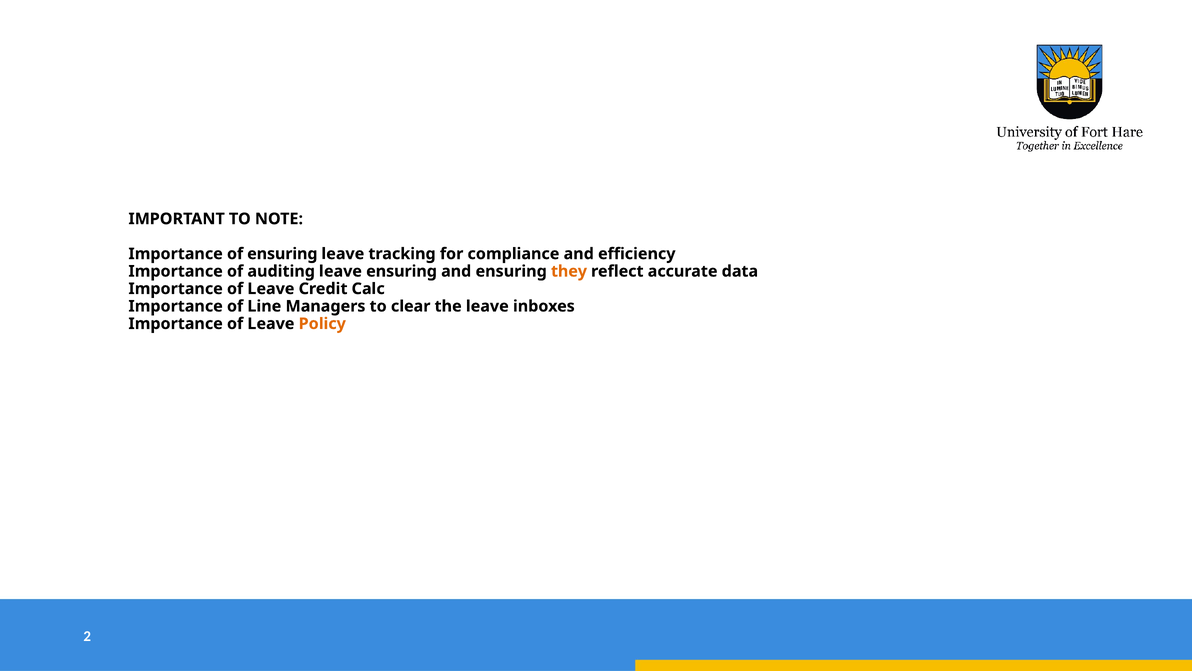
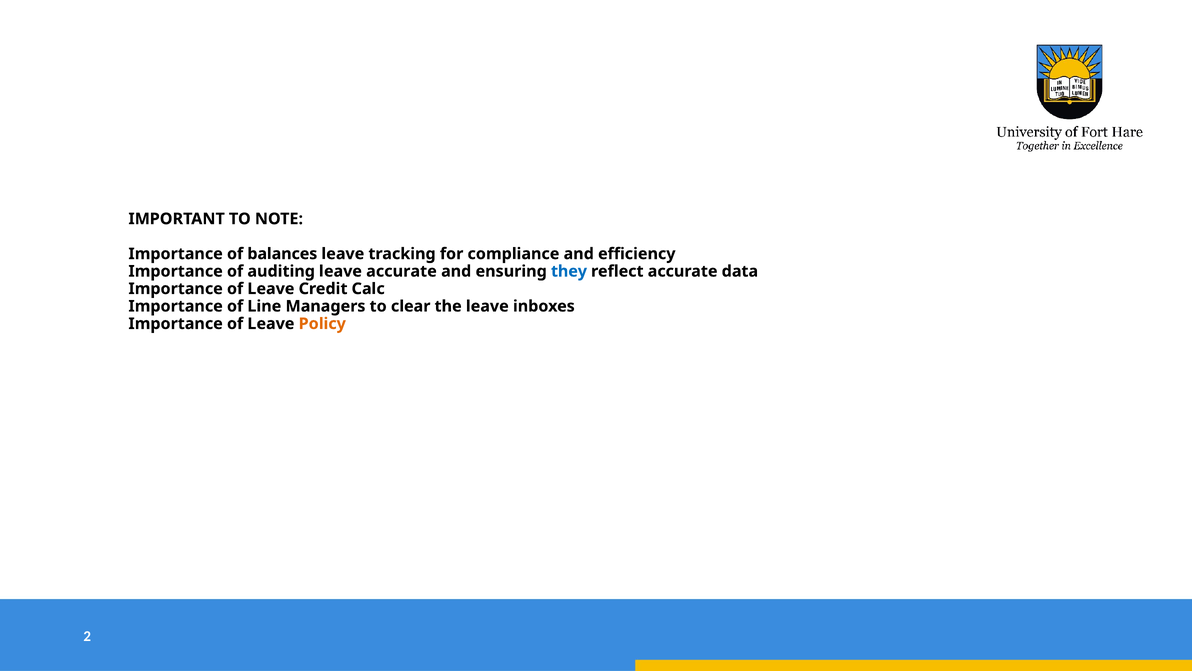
of ensuring: ensuring -> balances (282, 254)
leave ensuring: ensuring -> accurate (401, 271)
they colour: orange -> blue (569, 271)
